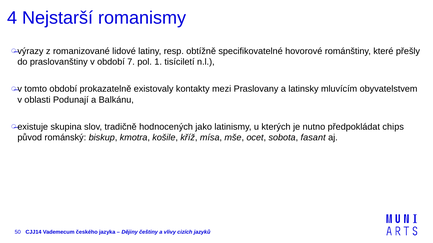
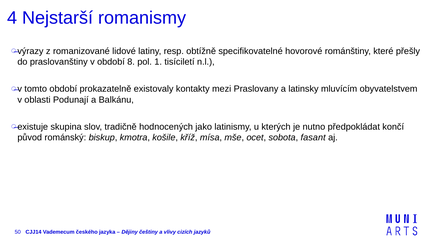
7: 7 -> 8 (131, 62)
chips: chips -> končí (393, 127)
